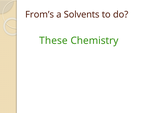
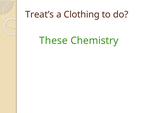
From’s: From’s -> Treat’s (40, 15)
Solvents: Solvents -> Clothing (82, 15)
